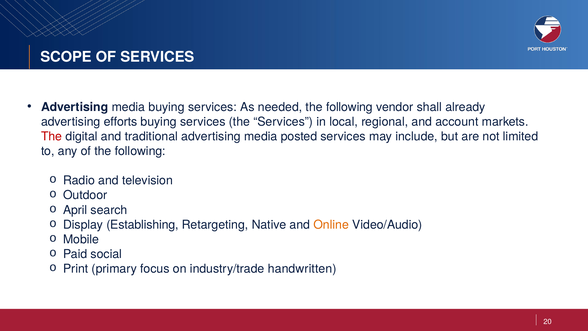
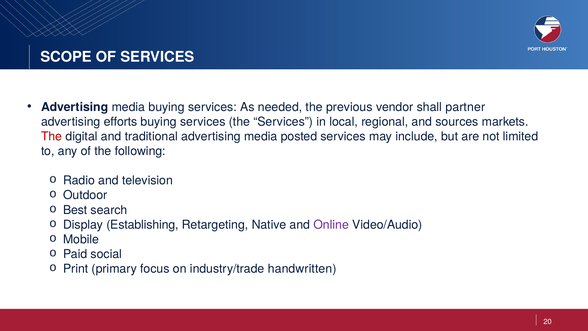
needed the following: following -> previous (349, 107)
already: already -> partner (465, 107)
account: account -> sources (457, 122)
April: April -> Best (75, 210)
Online colour: orange -> purple (331, 225)
